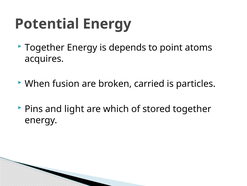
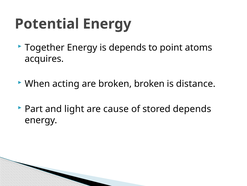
fusion: fusion -> acting (66, 84)
broken carried: carried -> broken (149, 84)
particles: particles -> distance (196, 84)
Pins: Pins -> Part (34, 109)
which: which -> cause (116, 109)
stored together: together -> depends (192, 109)
